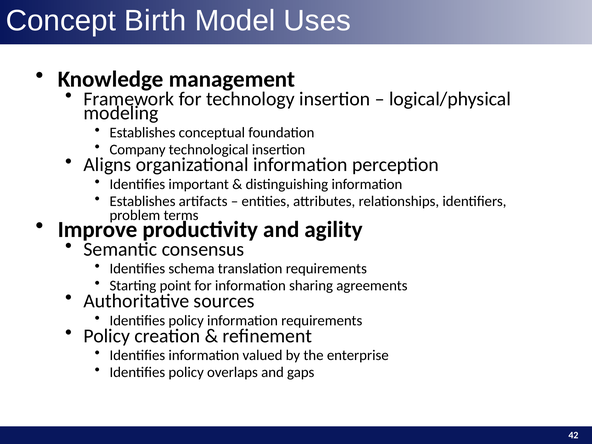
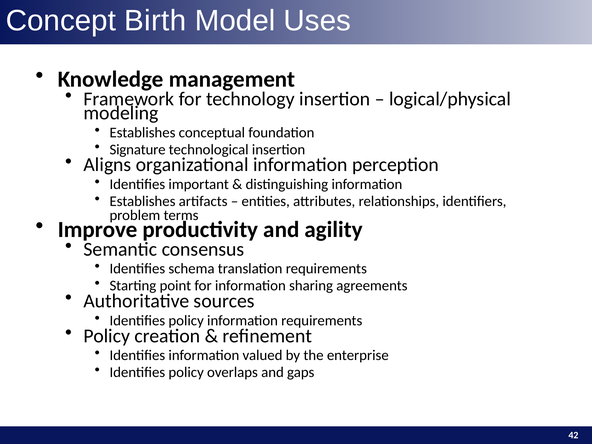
Company: Company -> Signature (138, 150)
